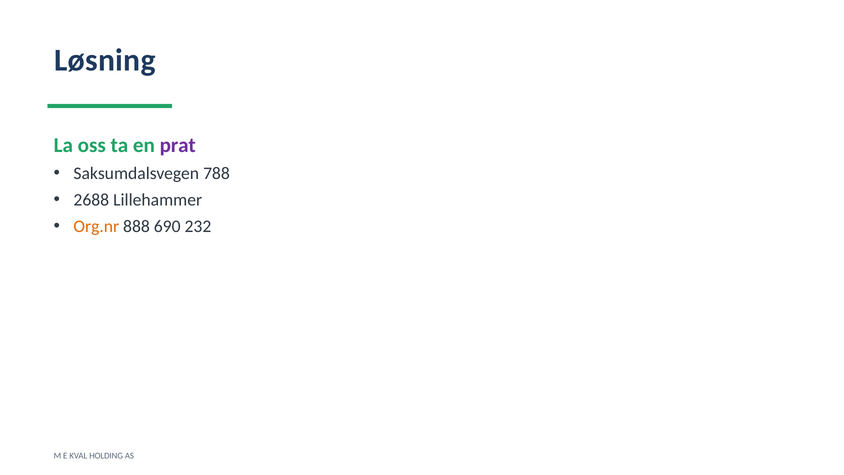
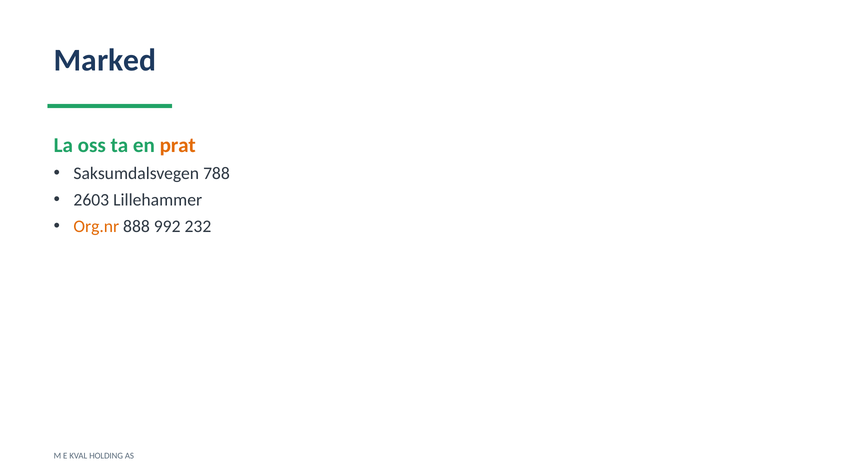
Løsning: Løsning -> Marked (105, 60)
prat colour: purple -> orange (178, 145)
2688: 2688 -> 2603 (91, 200)
690: 690 -> 992 (167, 226)
